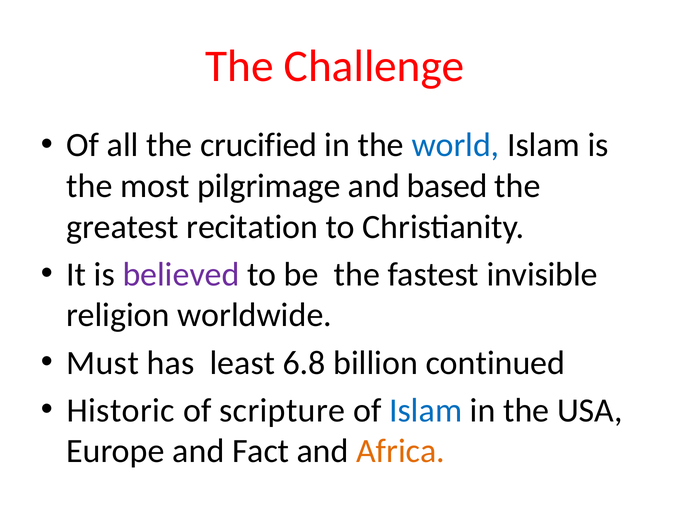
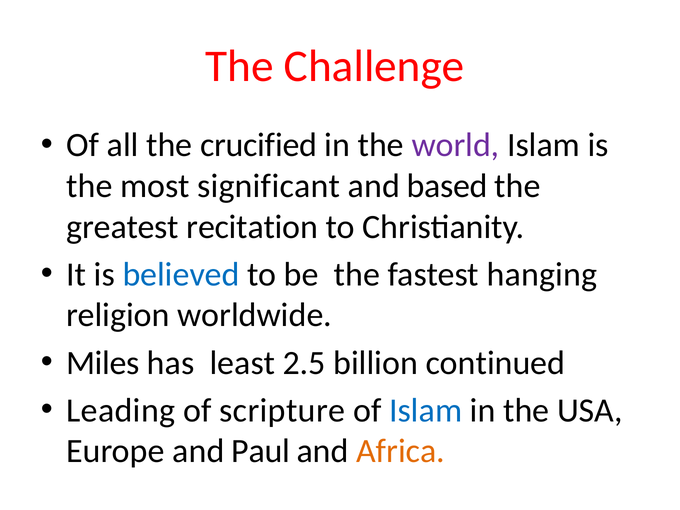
world colour: blue -> purple (455, 145)
pilgrimage: pilgrimage -> significant (269, 186)
believed colour: purple -> blue (181, 274)
invisible: invisible -> hanging (542, 274)
Must: Must -> Miles (103, 363)
6.8: 6.8 -> 2.5 (304, 363)
Historic: Historic -> Leading (121, 410)
Fact: Fact -> Paul (261, 451)
